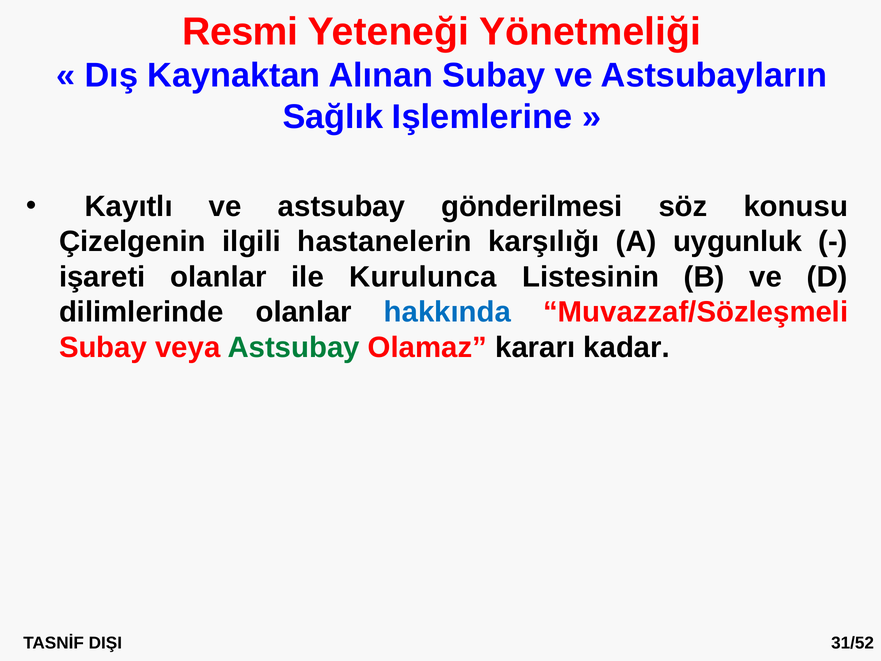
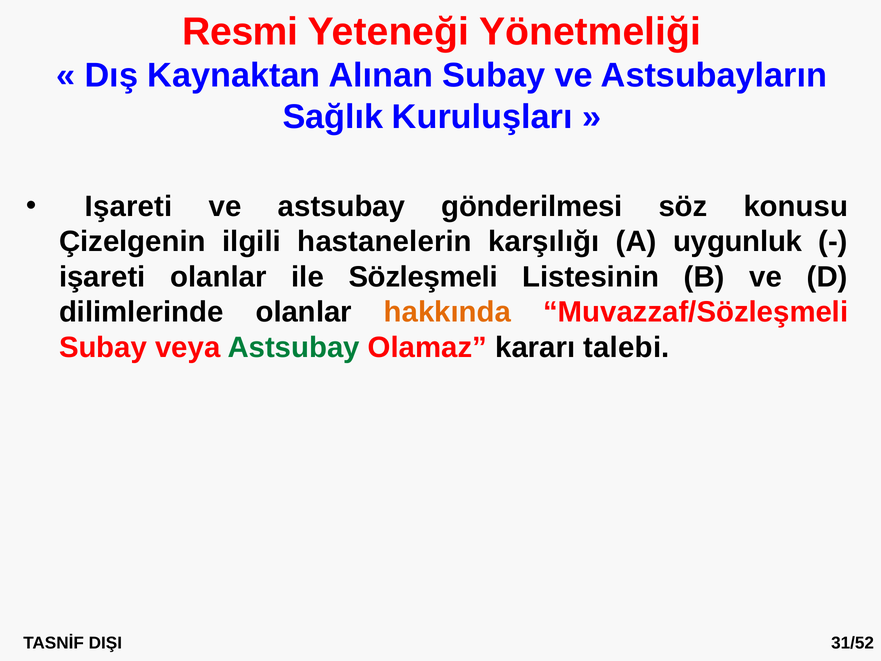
Işlemlerine: Işlemlerine -> Kuruluşları (482, 117)
Kayıtlı: Kayıtlı -> Işareti (129, 206)
Kurulunca: Kurulunca -> Sözleşmeli (423, 277)
hakkında colour: blue -> orange (447, 312)
kadar: kadar -> talebi (626, 347)
